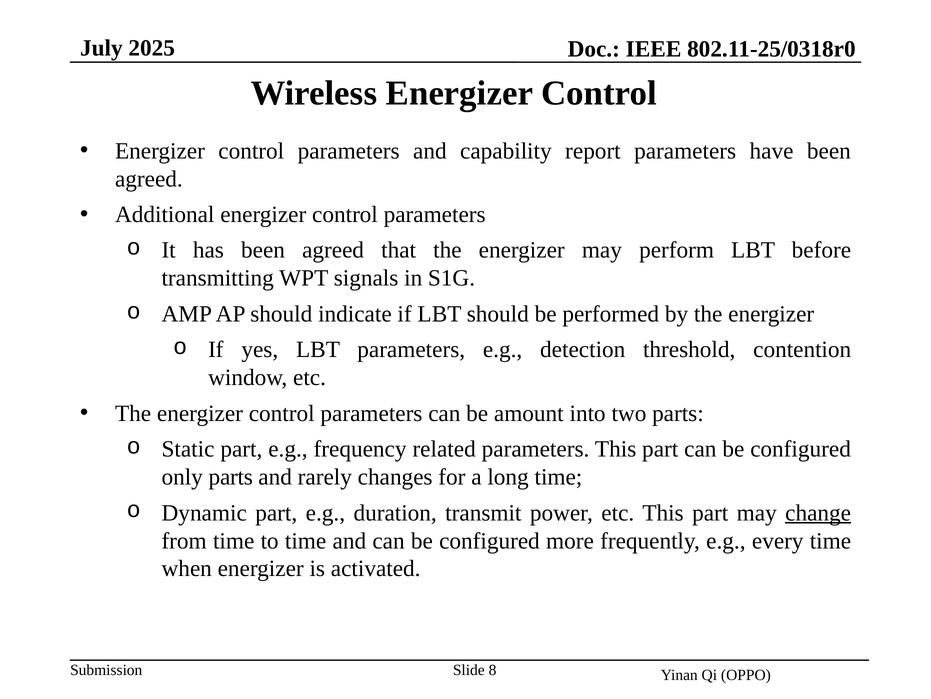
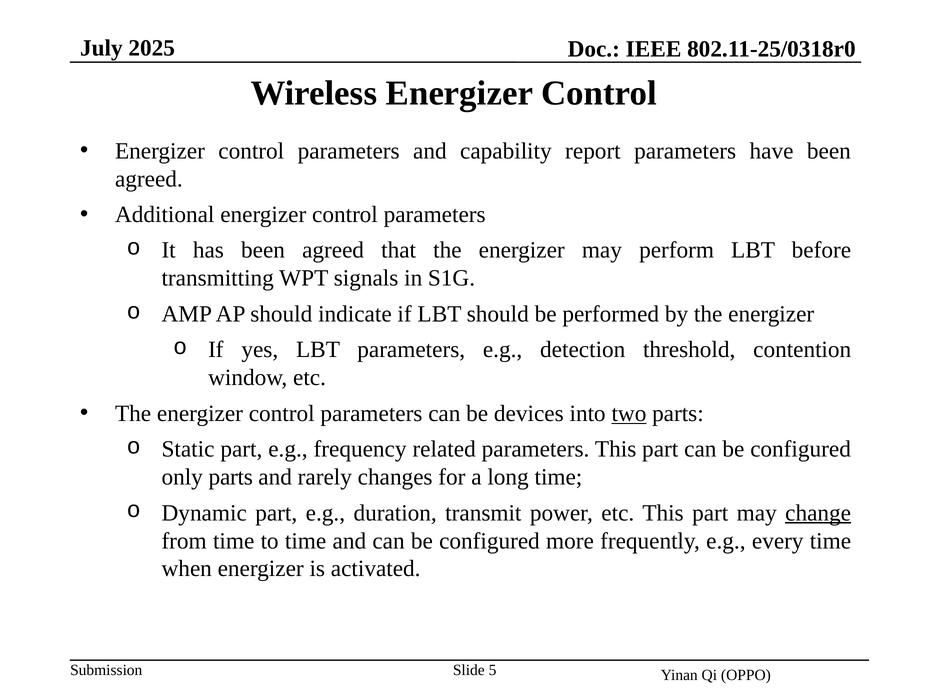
amount: amount -> devices (529, 413)
two underline: none -> present (629, 413)
8: 8 -> 5 (493, 670)
